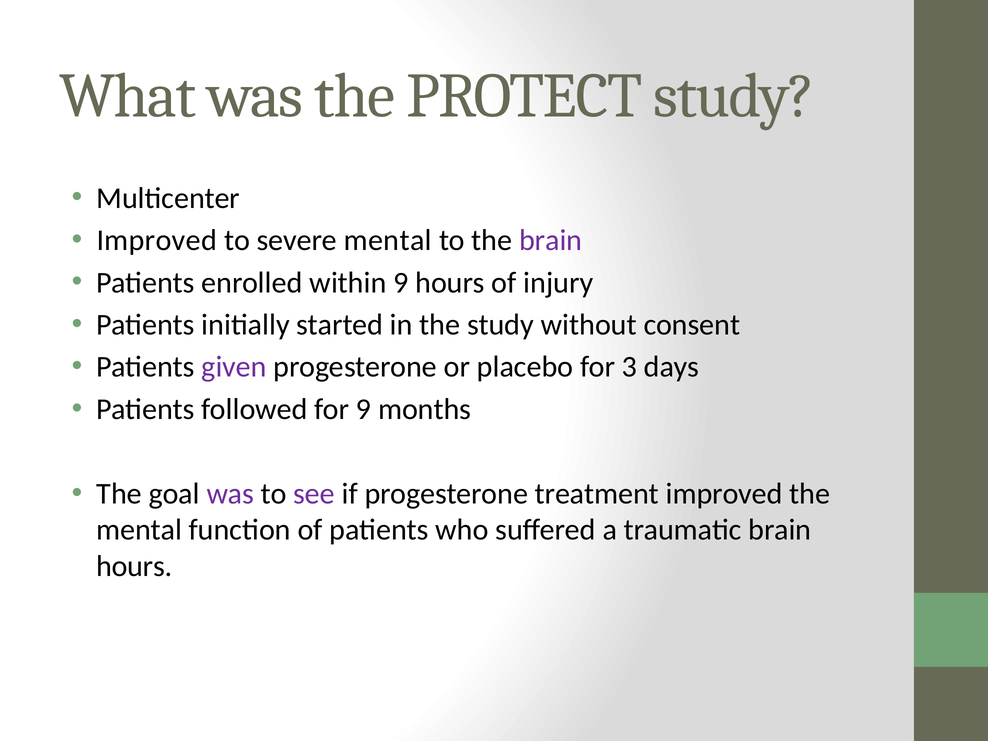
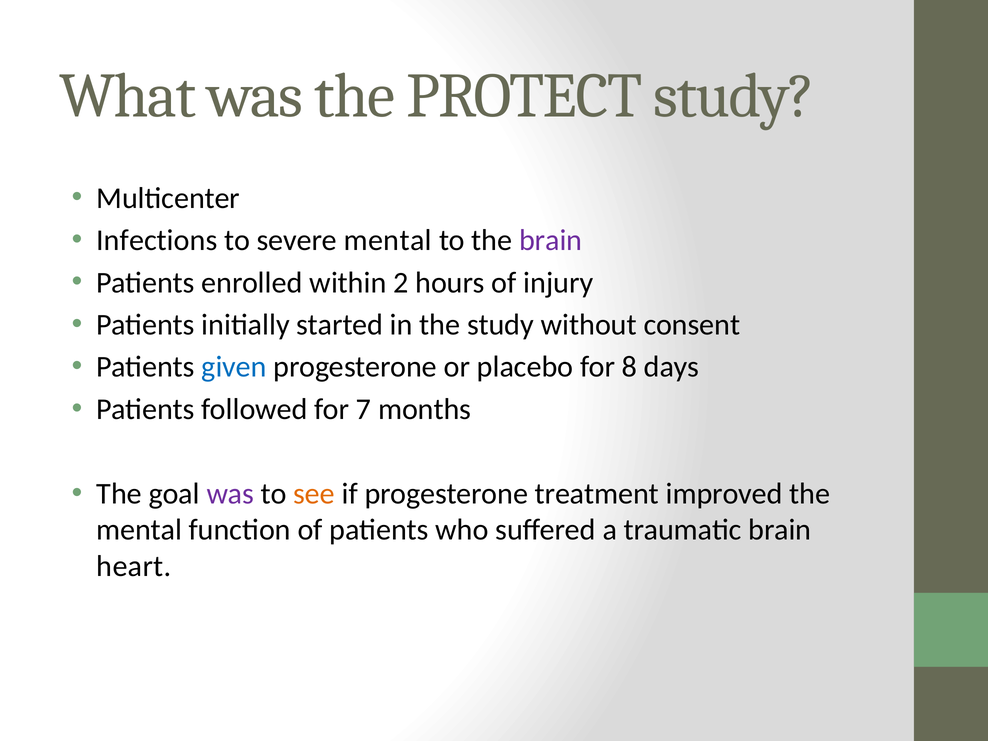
Improved: Improved -> Infections (157, 240)
within 9: 9 -> 2 (401, 283)
given colour: purple -> blue (234, 367)
3: 3 -> 8 (630, 367)
for 9: 9 -> 7 (364, 409)
see colour: purple -> orange (314, 494)
hours: hours -> heart (134, 566)
